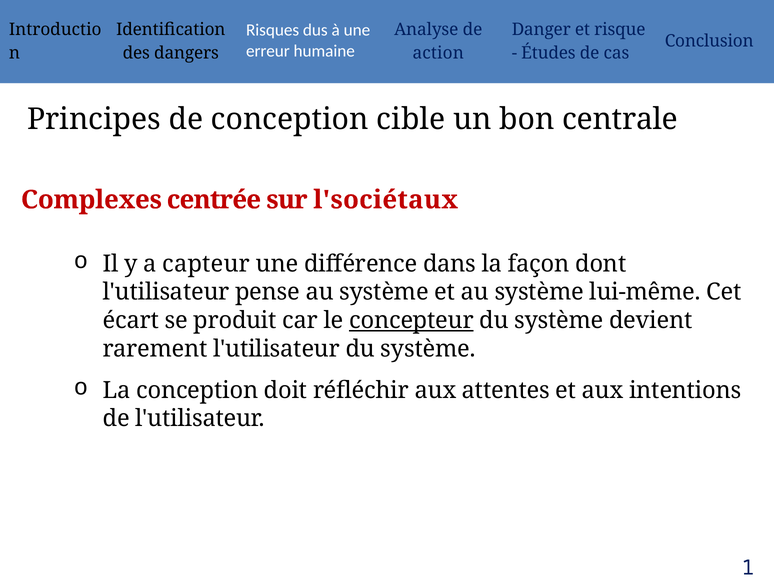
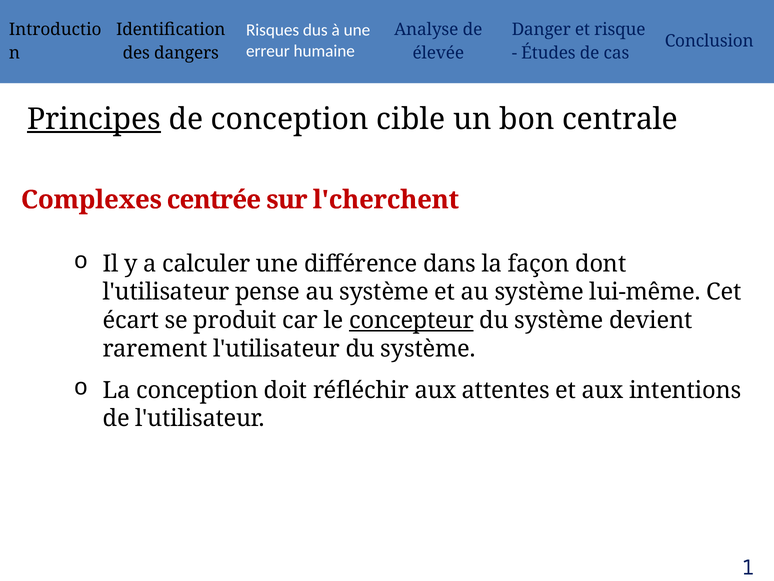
action: action -> élevée (438, 53)
Principes underline: none -> present (94, 119)
l'sociétaux: l'sociétaux -> l'cherchent (386, 200)
capteur: capteur -> calculer (206, 264)
